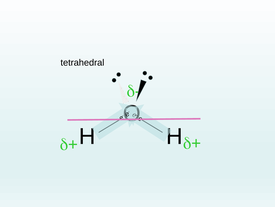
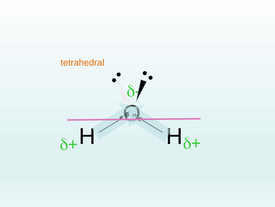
tetrahedral colour: black -> orange (82, 62)
